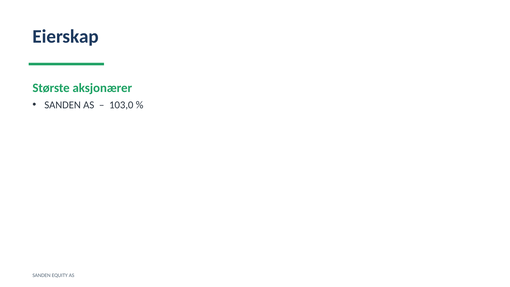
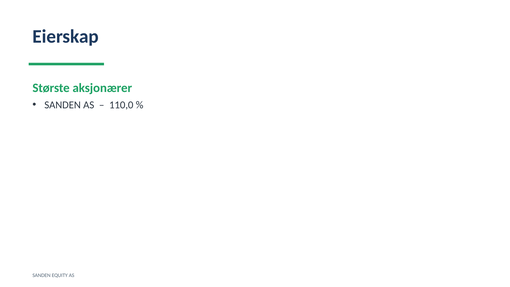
103,0: 103,0 -> 110,0 (121, 105)
